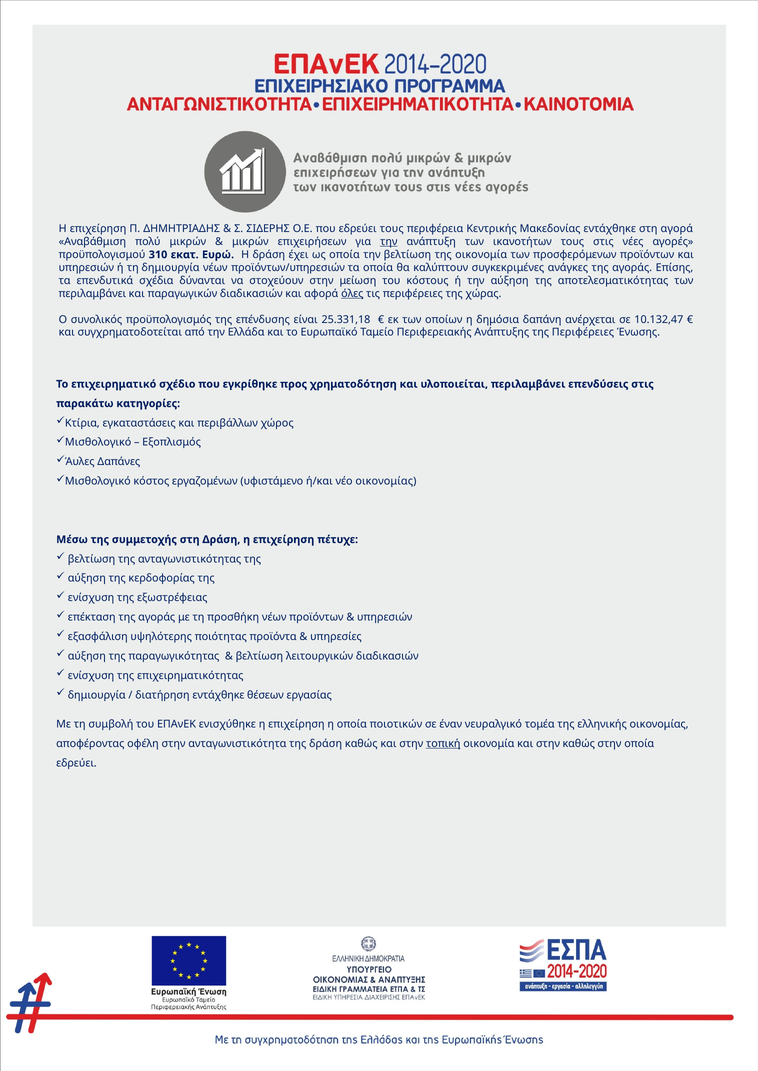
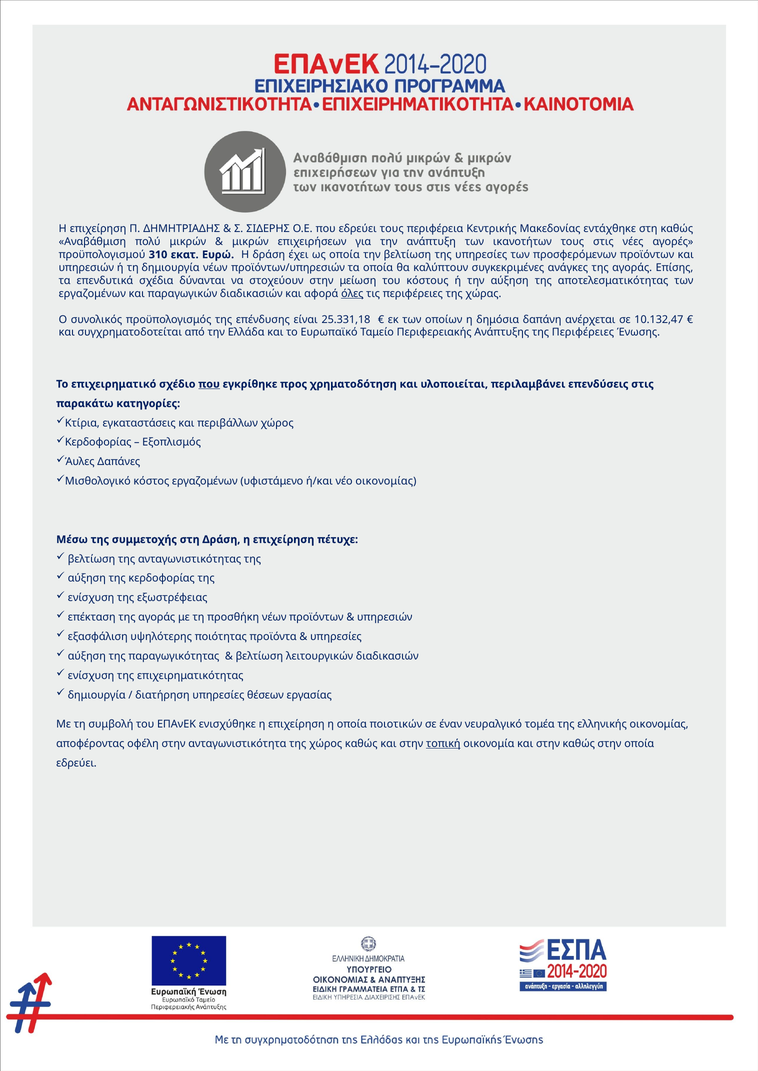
στη αγορά: αγορά -> καθώς (677, 229)
την underline: present -> none (389, 242)
της οικονομία: οικονομία -> υπηρεσίες (481, 255)
περιλαμβάνει: περιλαμβάνει -> εργαζομένων (92, 294)
που underline: none -> present (209, 384)
Μισθολογικό: Μισθολογικό -> Κερδοφορίας (98, 443)
διατήρηση εντάχθηκε: εντάχθηκε -> υπηρεσίες (218, 696)
της δράση: δράση -> χώρος (326, 744)
